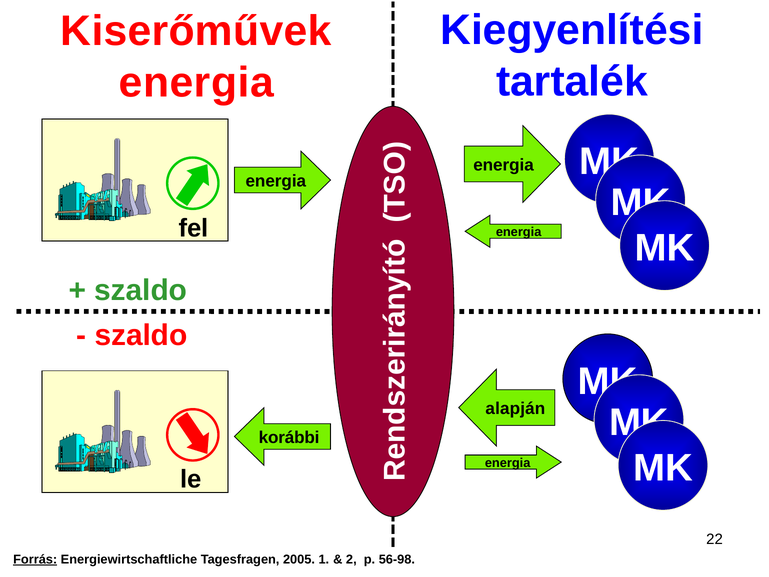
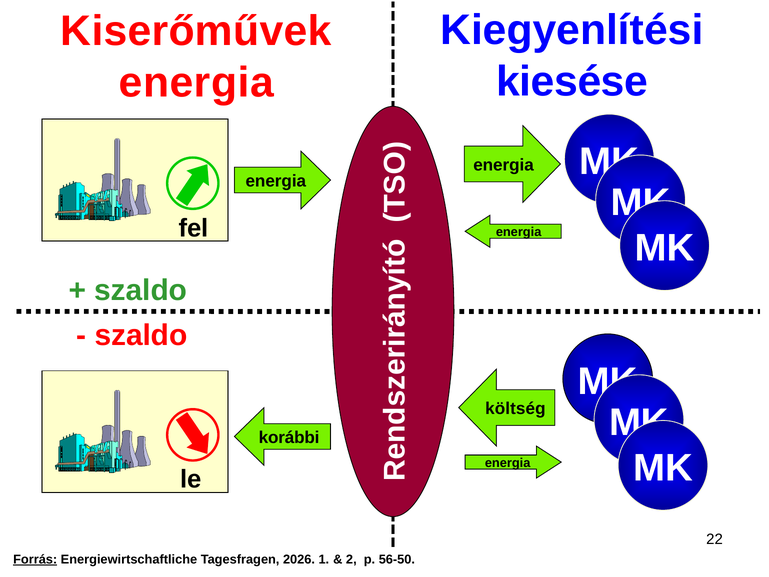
tartalék: tartalék -> kiesése (572, 81)
alapján: alapján -> költség (515, 409)
2005: 2005 -> 2026 (299, 559)
56-98: 56-98 -> 56-50 (397, 559)
